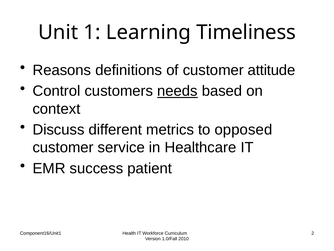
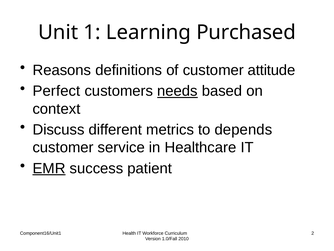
Timeliness: Timeliness -> Purchased (246, 32)
Control: Control -> Perfect (56, 91)
opposed: opposed -> depends (243, 129)
EMR underline: none -> present (49, 168)
